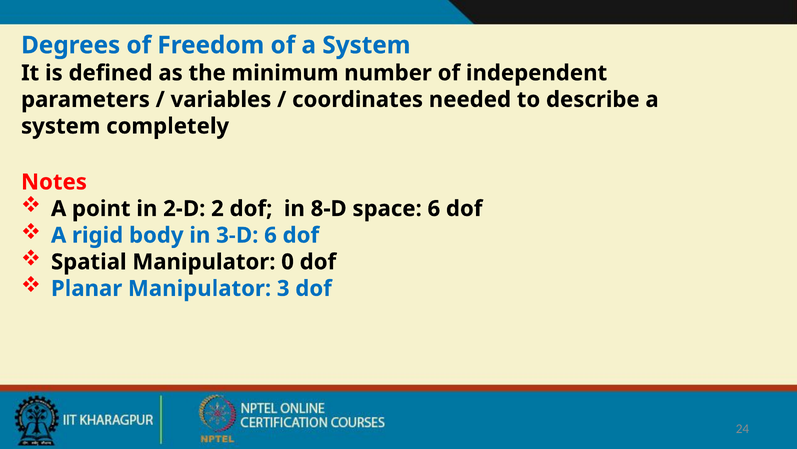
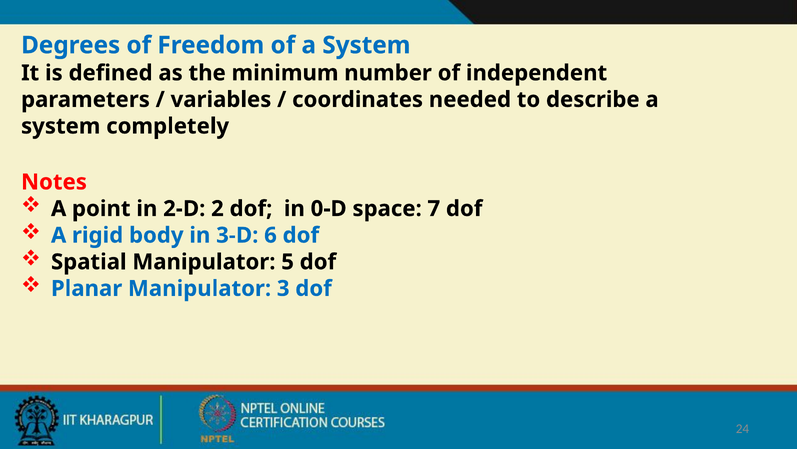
8-D: 8-D -> 0-D (329, 208)
space 6: 6 -> 7 (434, 208)
0: 0 -> 5 (288, 262)
